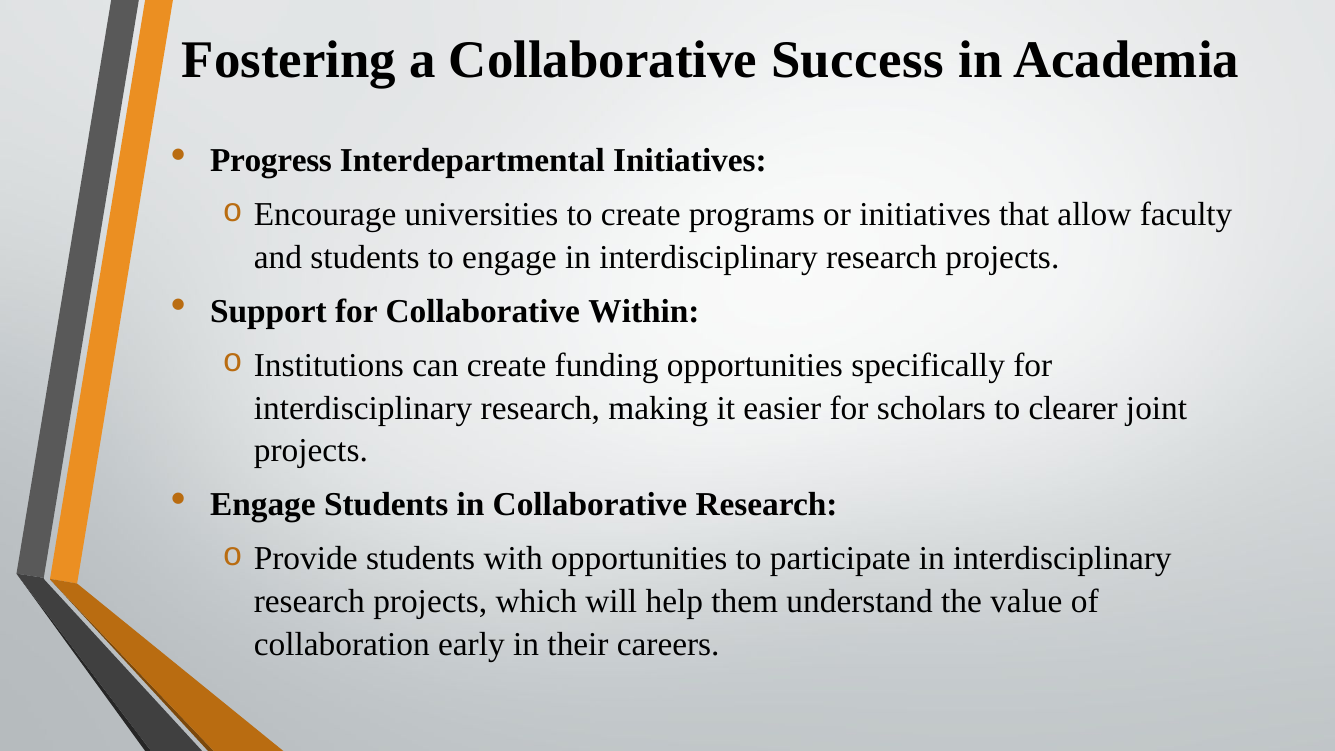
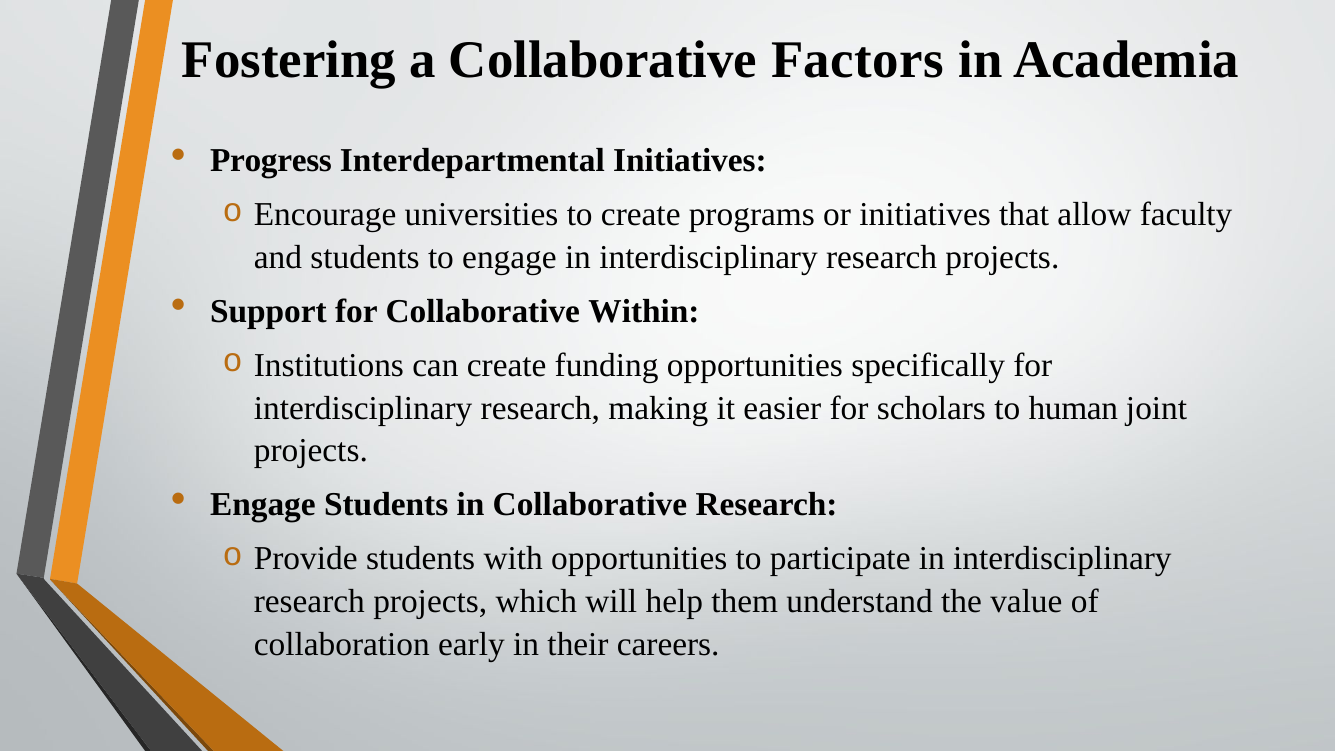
Success: Success -> Factors (858, 60)
clearer: clearer -> human (1073, 408)
